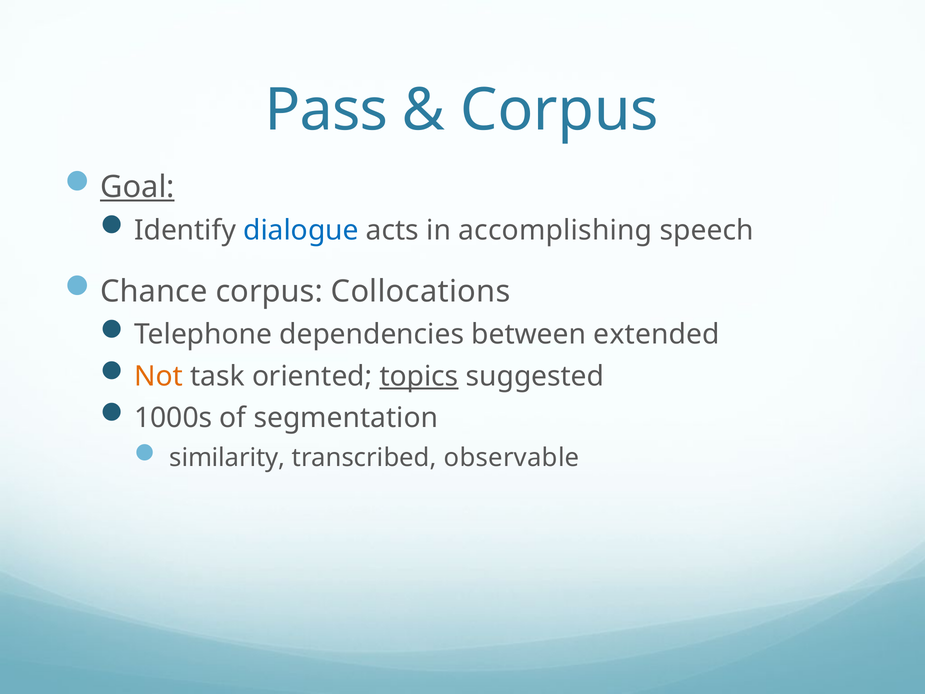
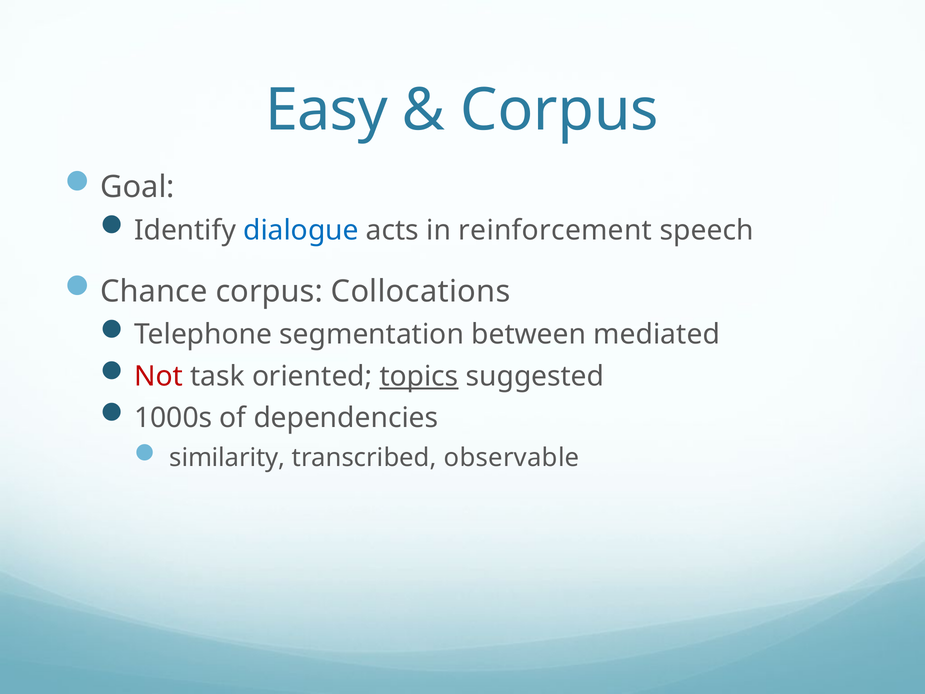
Pass: Pass -> Easy (326, 110)
Goal underline: present -> none (137, 187)
accomplishing: accomplishing -> reinforcement (555, 230)
dependencies: dependencies -> segmentation (372, 334)
extended: extended -> mediated (657, 334)
Not colour: orange -> red (159, 376)
segmentation: segmentation -> dependencies (346, 418)
